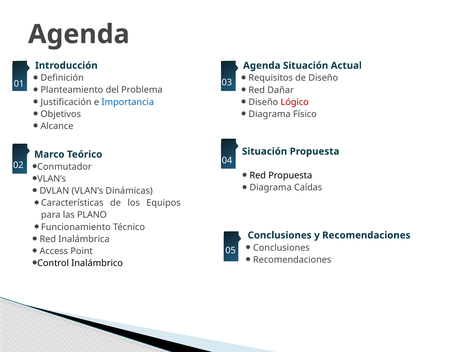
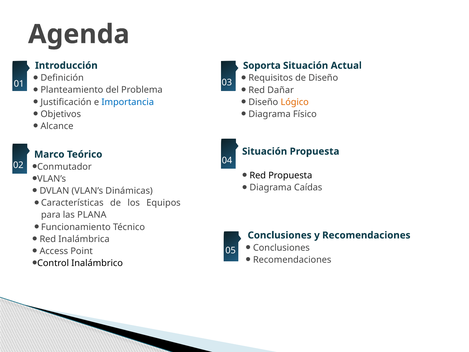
Agenda: Agenda -> Soporta (262, 66)
Lógico colour: red -> orange (295, 102)
PLANO: PLANO -> PLANA (92, 215)
